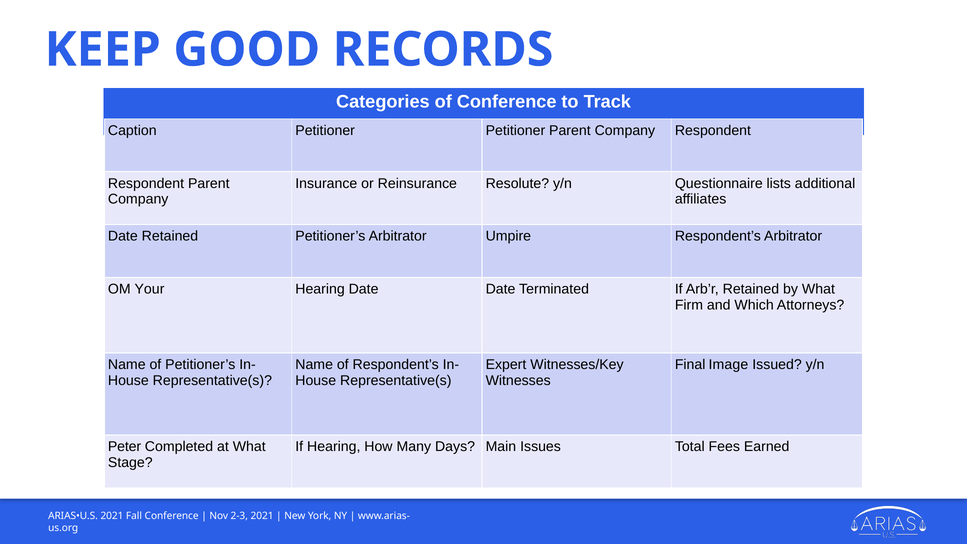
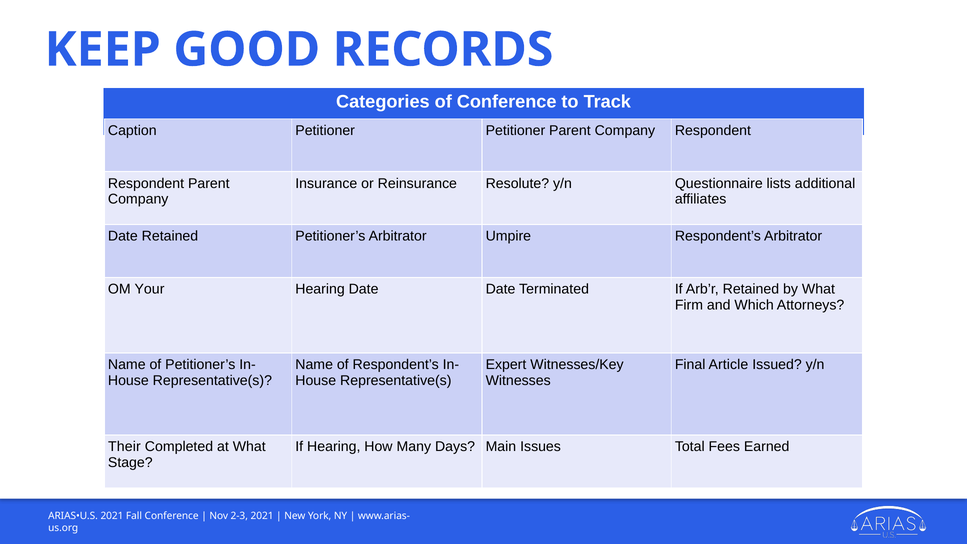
Image: Image -> Article (728, 365)
Peter: Peter -> Their (124, 447)
